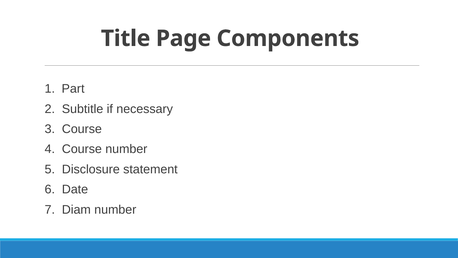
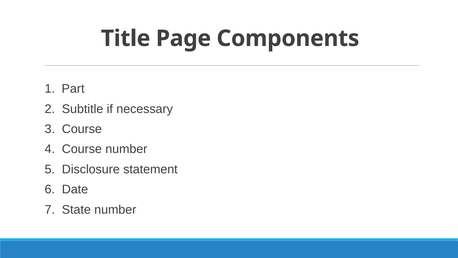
Diam: Diam -> State (76, 209)
